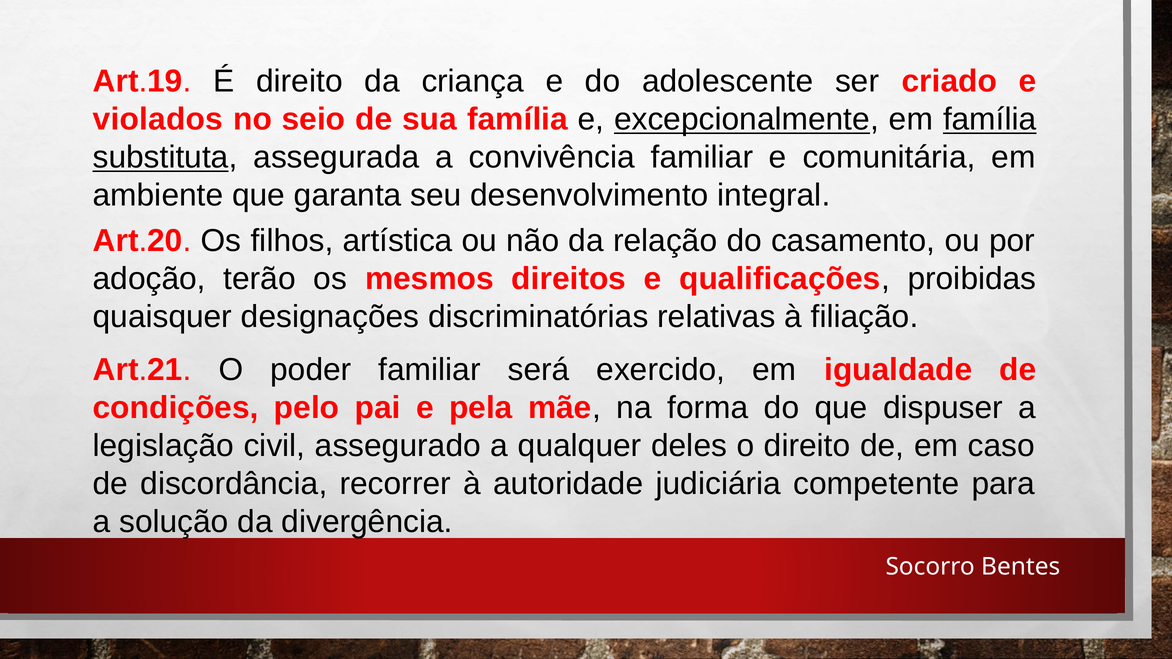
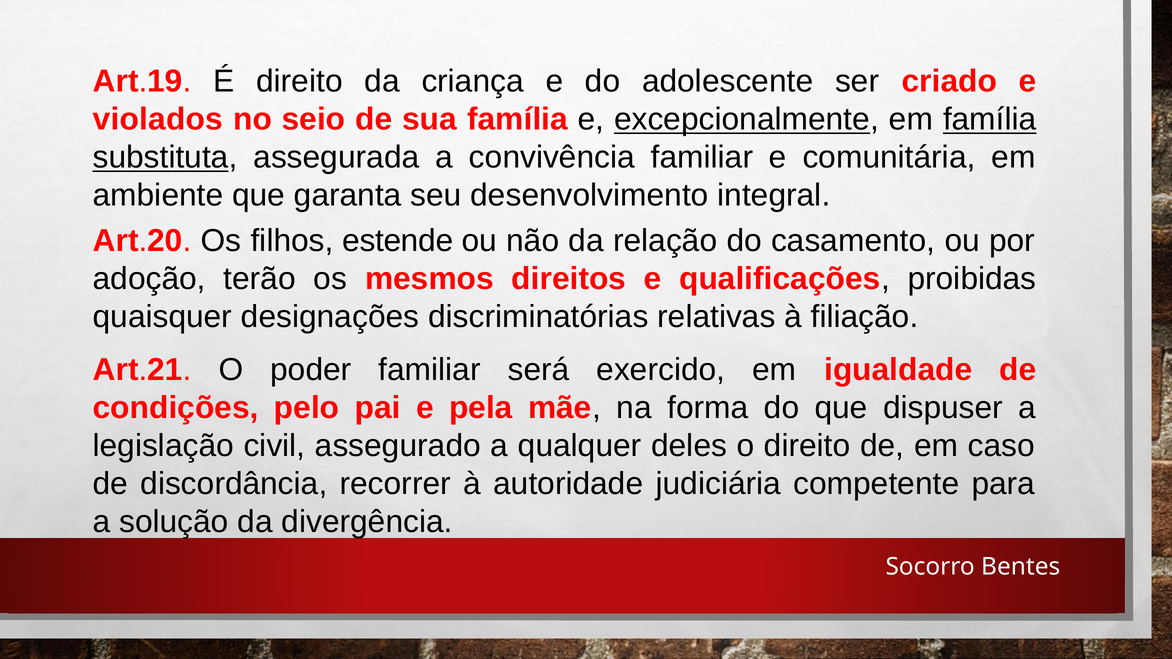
artística: artística -> estende (398, 241)
